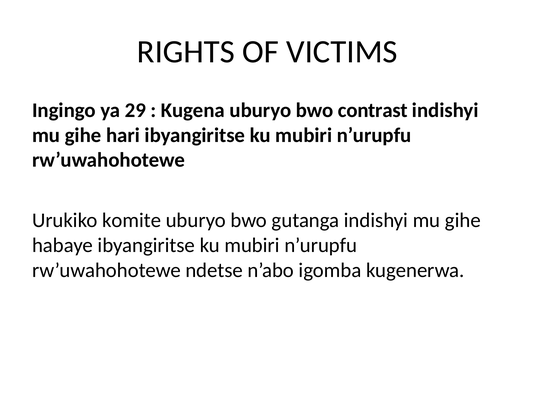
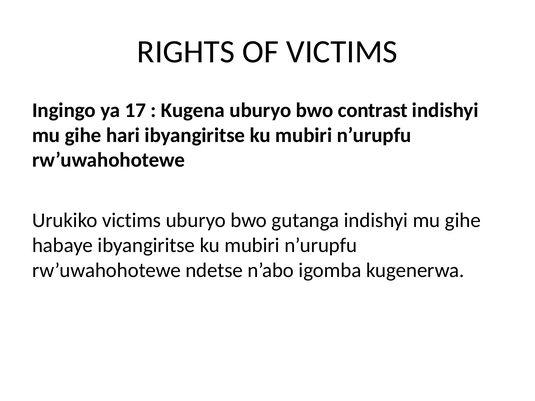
29: 29 -> 17 (135, 110)
Urukiko komite: komite -> victims (132, 221)
